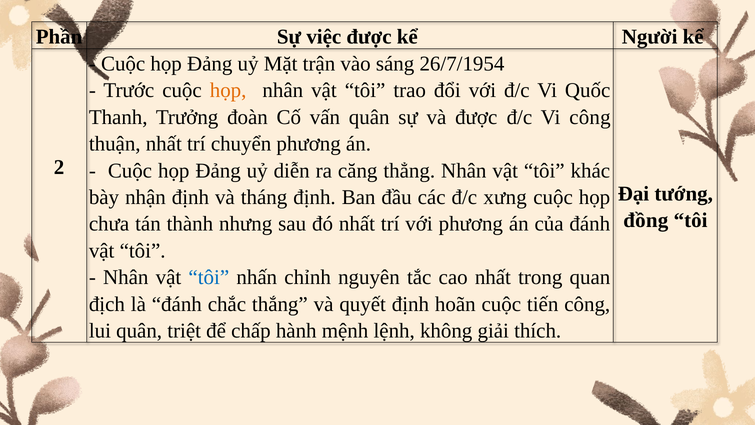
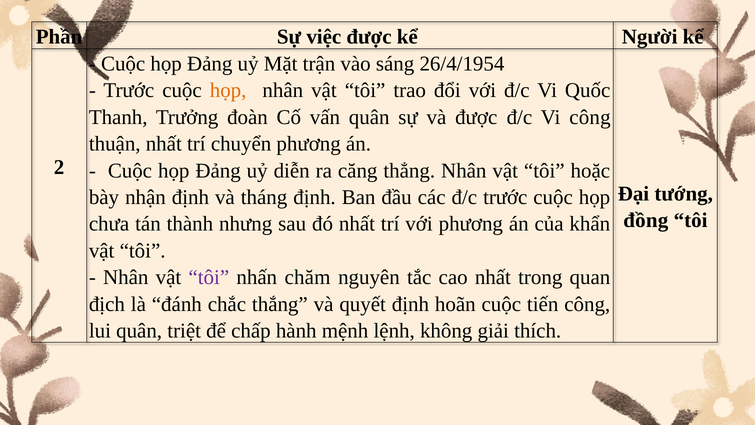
26/7/1954: 26/7/1954 -> 26/4/1954 (462, 64)
khác: khác -> hoặc (590, 170)
đ/c xưng: xưng -> trước (505, 197)
của đánh: đánh -> khẩn (590, 224)
tôi colour: blue -> purple (209, 277)
chỉnh: chỉnh -> chăm (308, 277)
